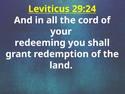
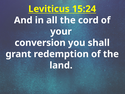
29:24: 29:24 -> 15:24 (84, 9)
redeeming: redeeming -> conversion (40, 43)
